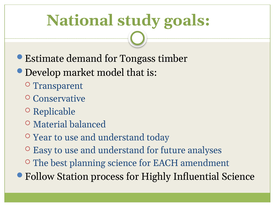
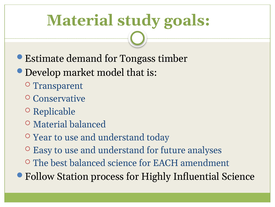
National: National -> Material (80, 20)
best planning: planning -> balanced (87, 163)
